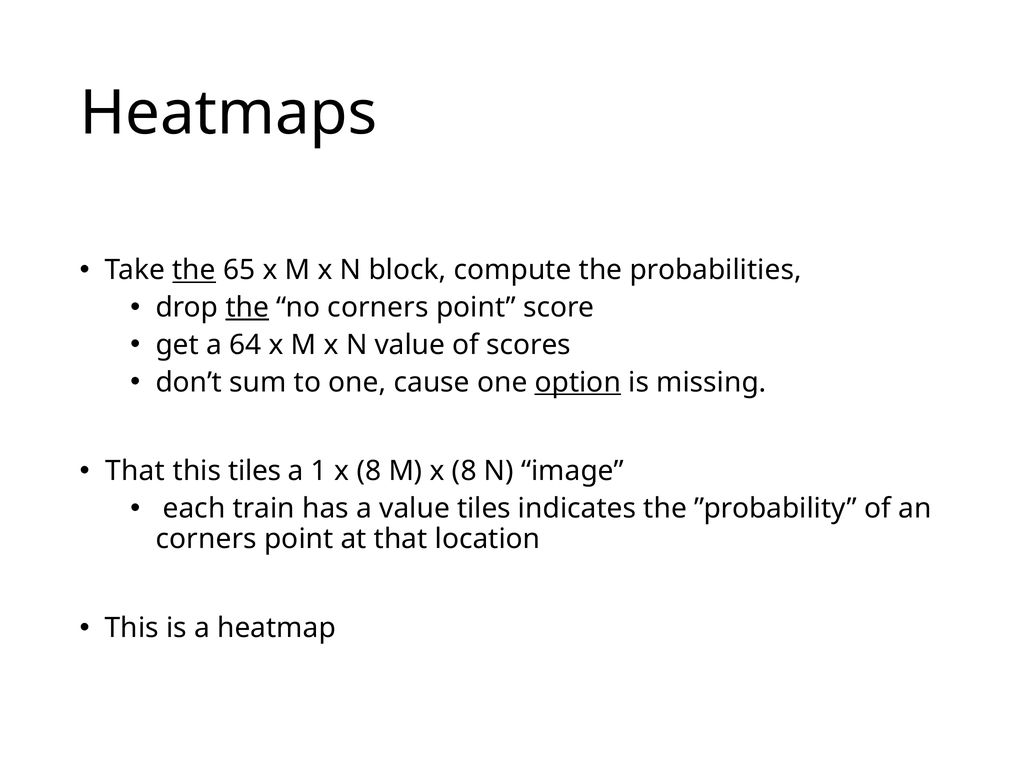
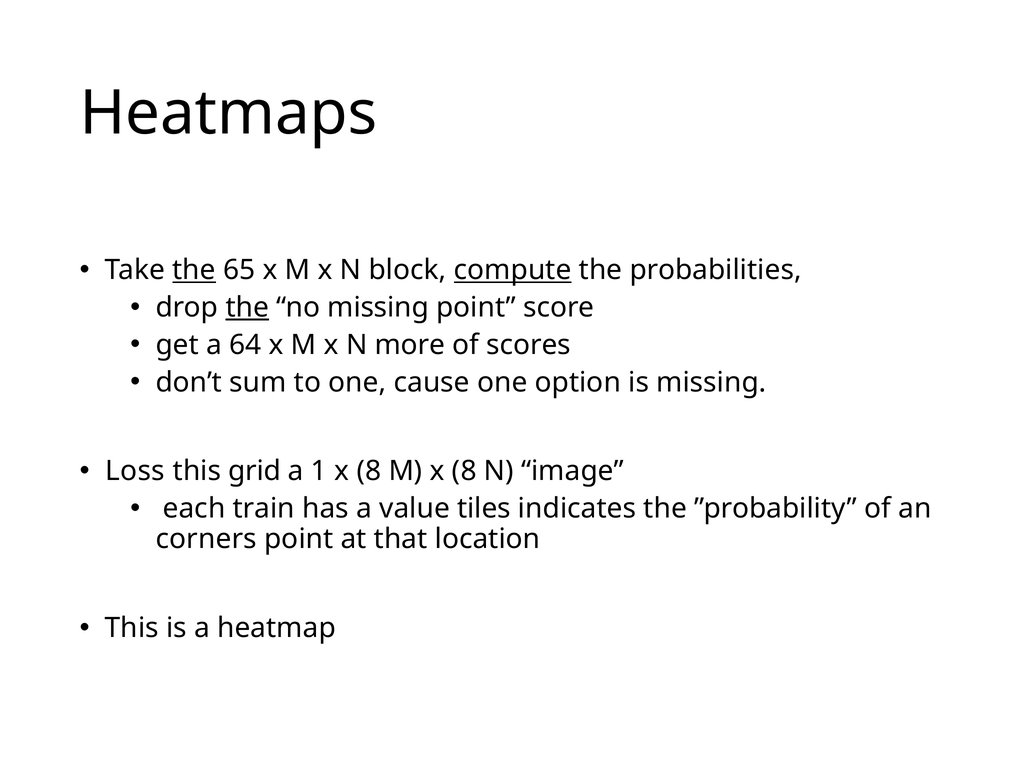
compute underline: none -> present (513, 270)
no corners: corners -> missing (378, 307)
N value: value -> more (410, 345)
option underline: present -> none (578, 382)
That: That -> Loss (135, 471)
this tiles: tiles -> grid (255, 471)
